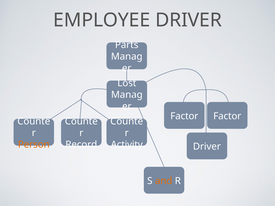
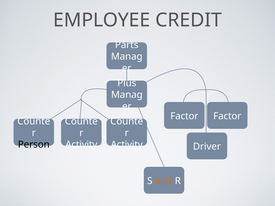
EMPLOYEE DRIVER: DRIVER -> CREDIT (189, 20)
Lost: Lost -> Plus (127, 83)
Person colour: orange -> black (34, 145)
Record: Record -> Activity (81, 145)
